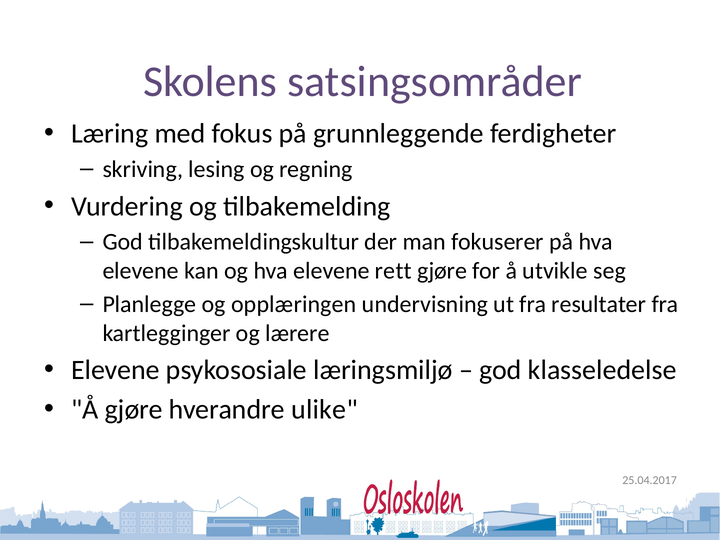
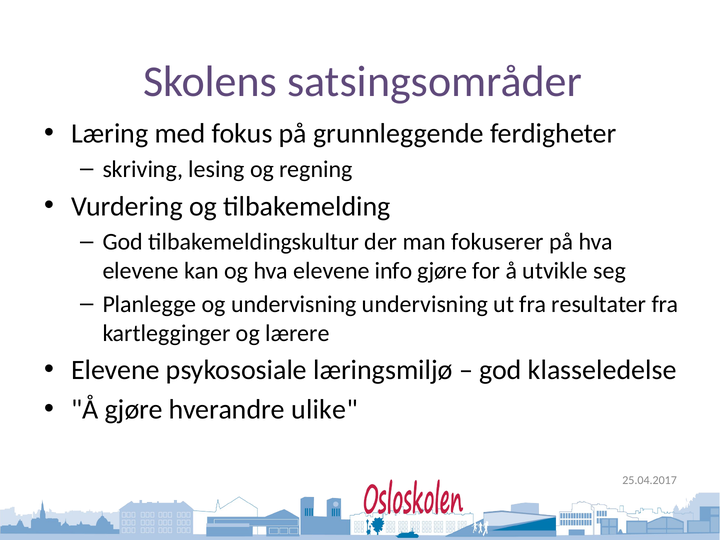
rett: rett -> info (394, 271)
og opplæringen: opplæringen -> undervisning (294, 304)
